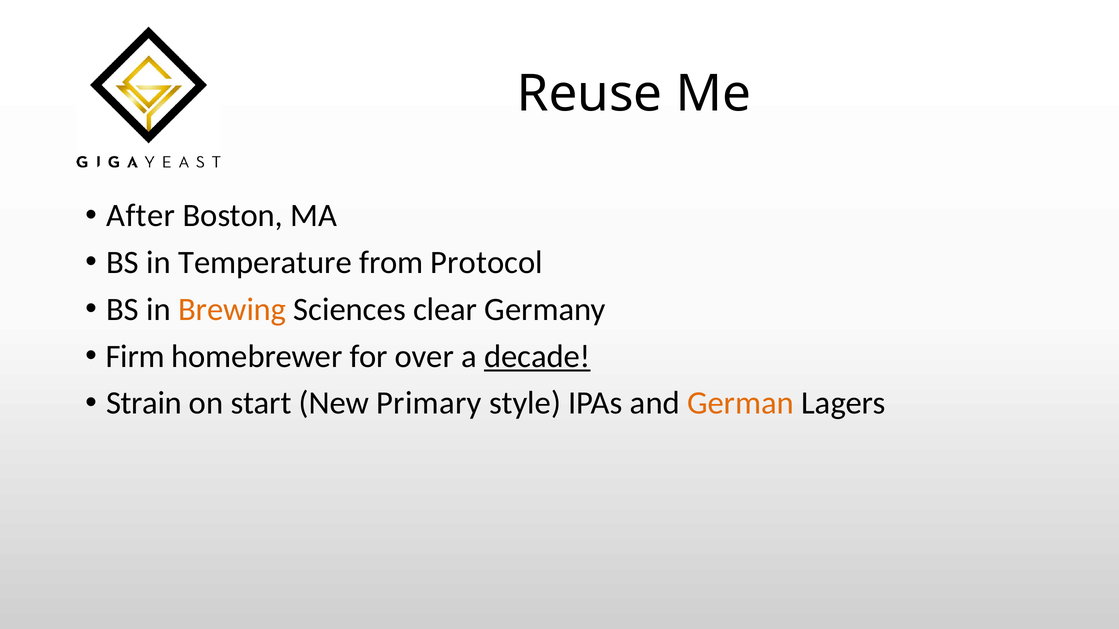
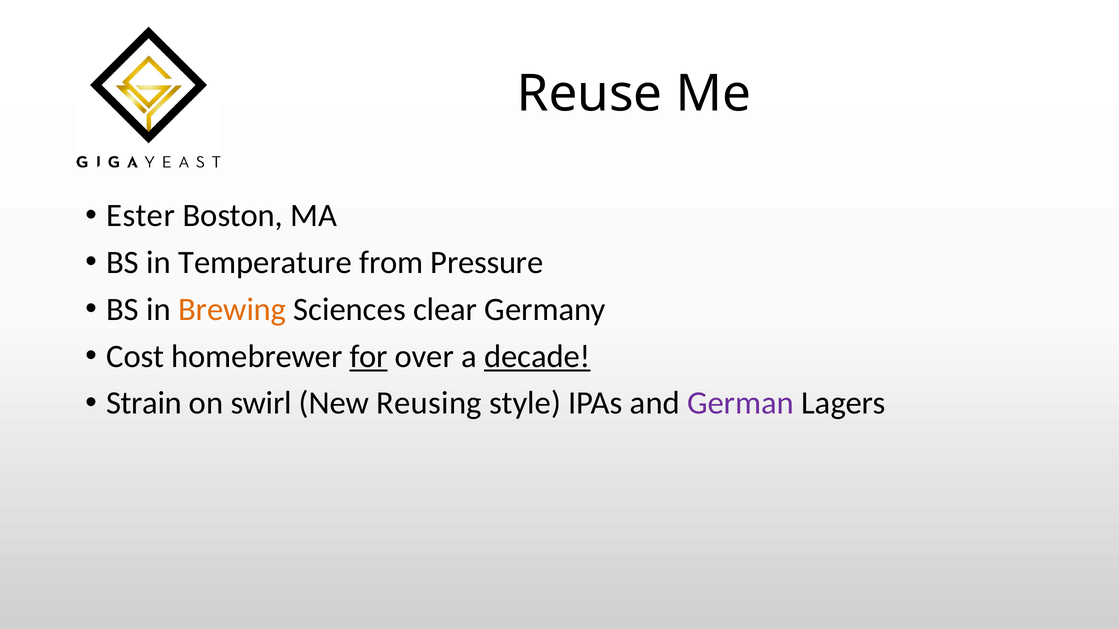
After: After -> Ester (141, 216)
Protocol: Protocol -> Pressure (487, 263)
Firm: Firm -> Cost (135, 357)
for underline: none -> present (369, 357)
start: start -> swirl (261, 403)
Primary: Primary -> Reusing (429, 403)
German colour: orange -> purple (740, 403)
